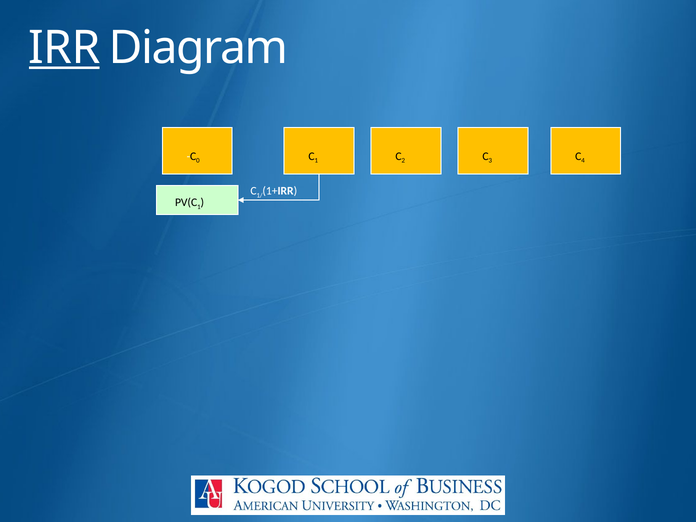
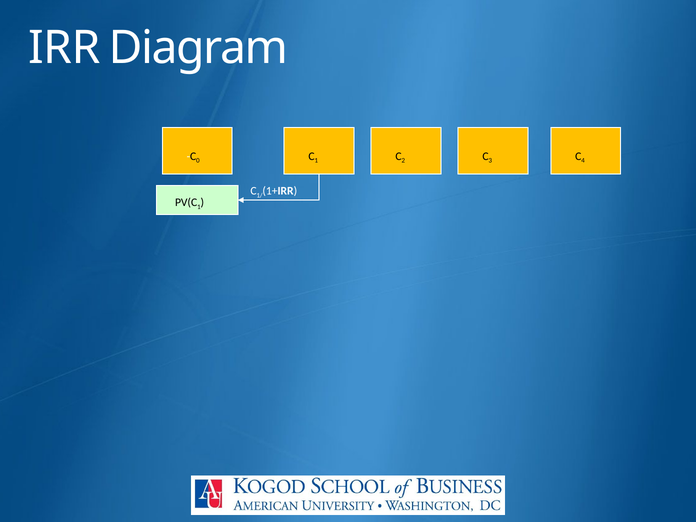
IRR underline: present -> none (64, 48)
